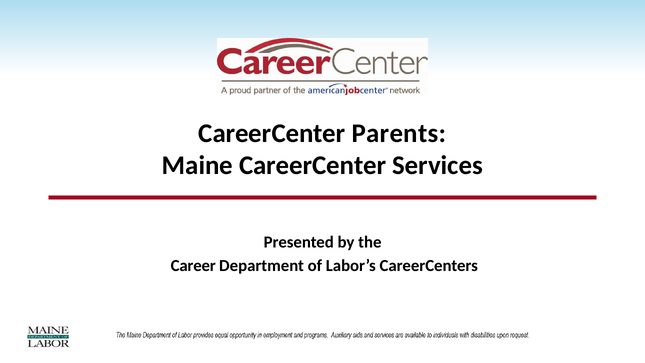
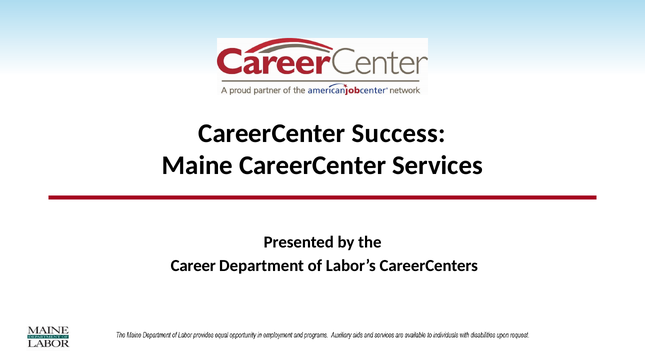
Parents: Parents -> Success (399, 133)
